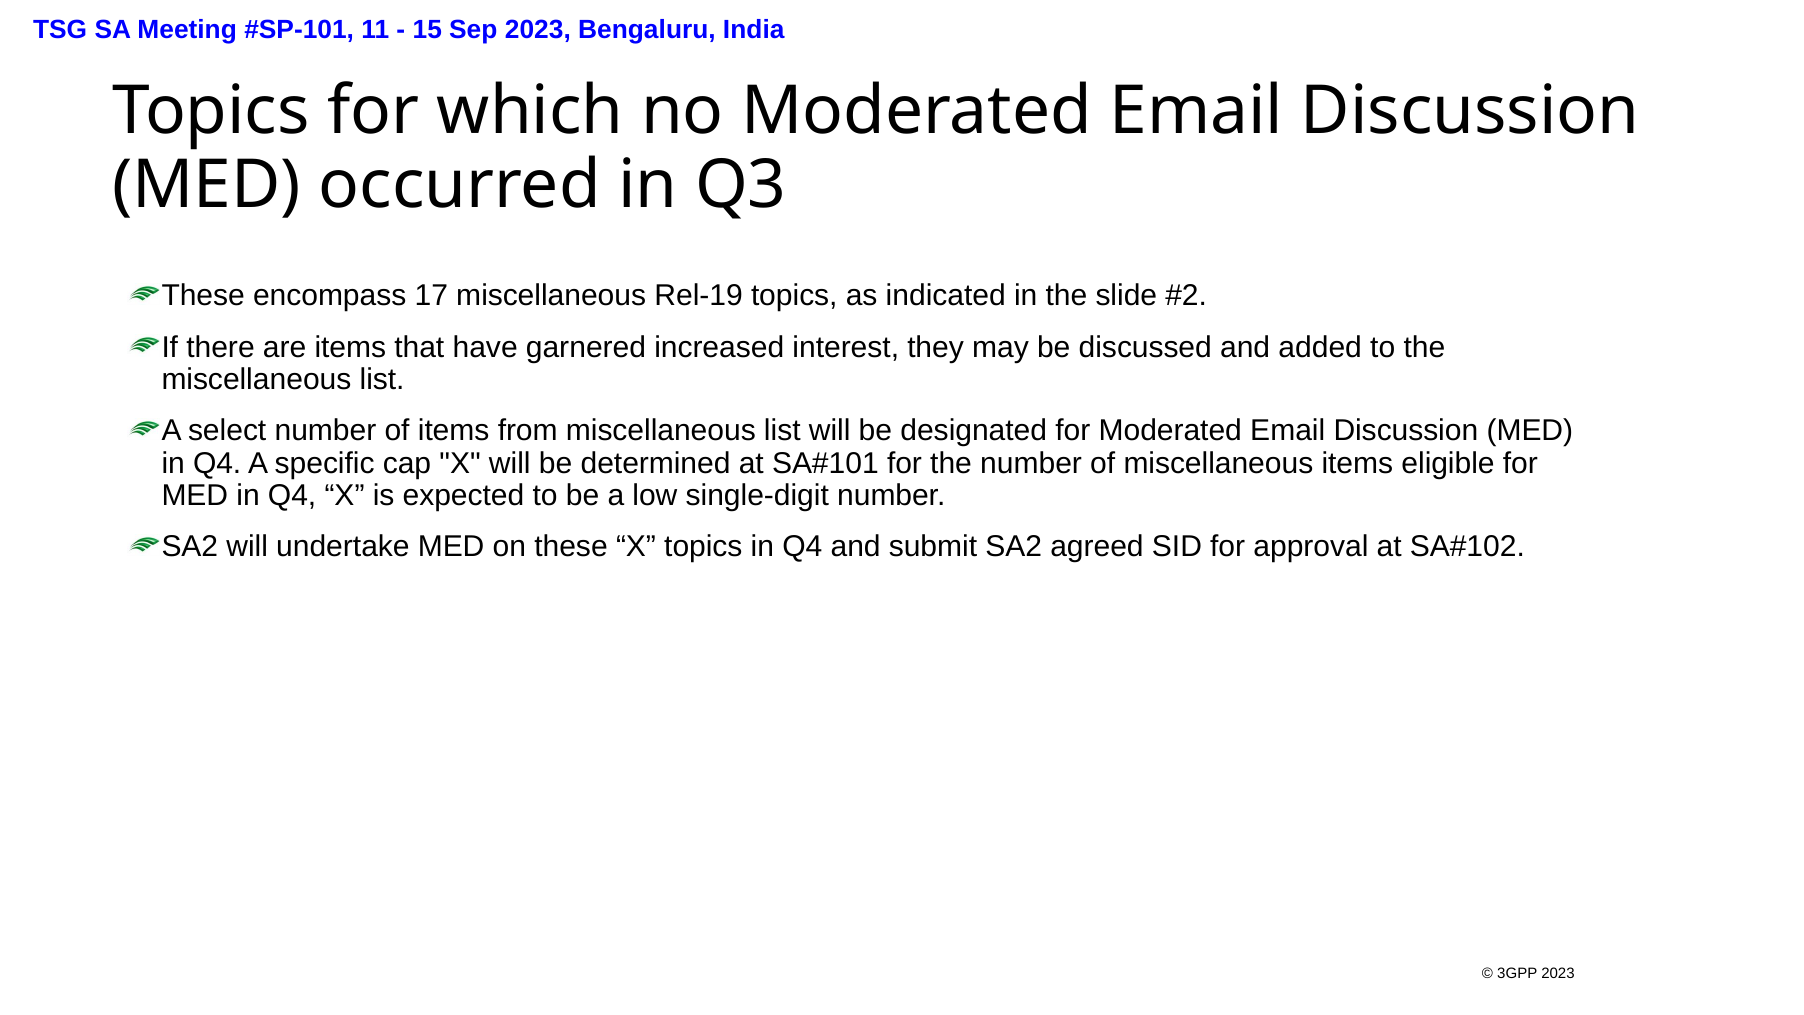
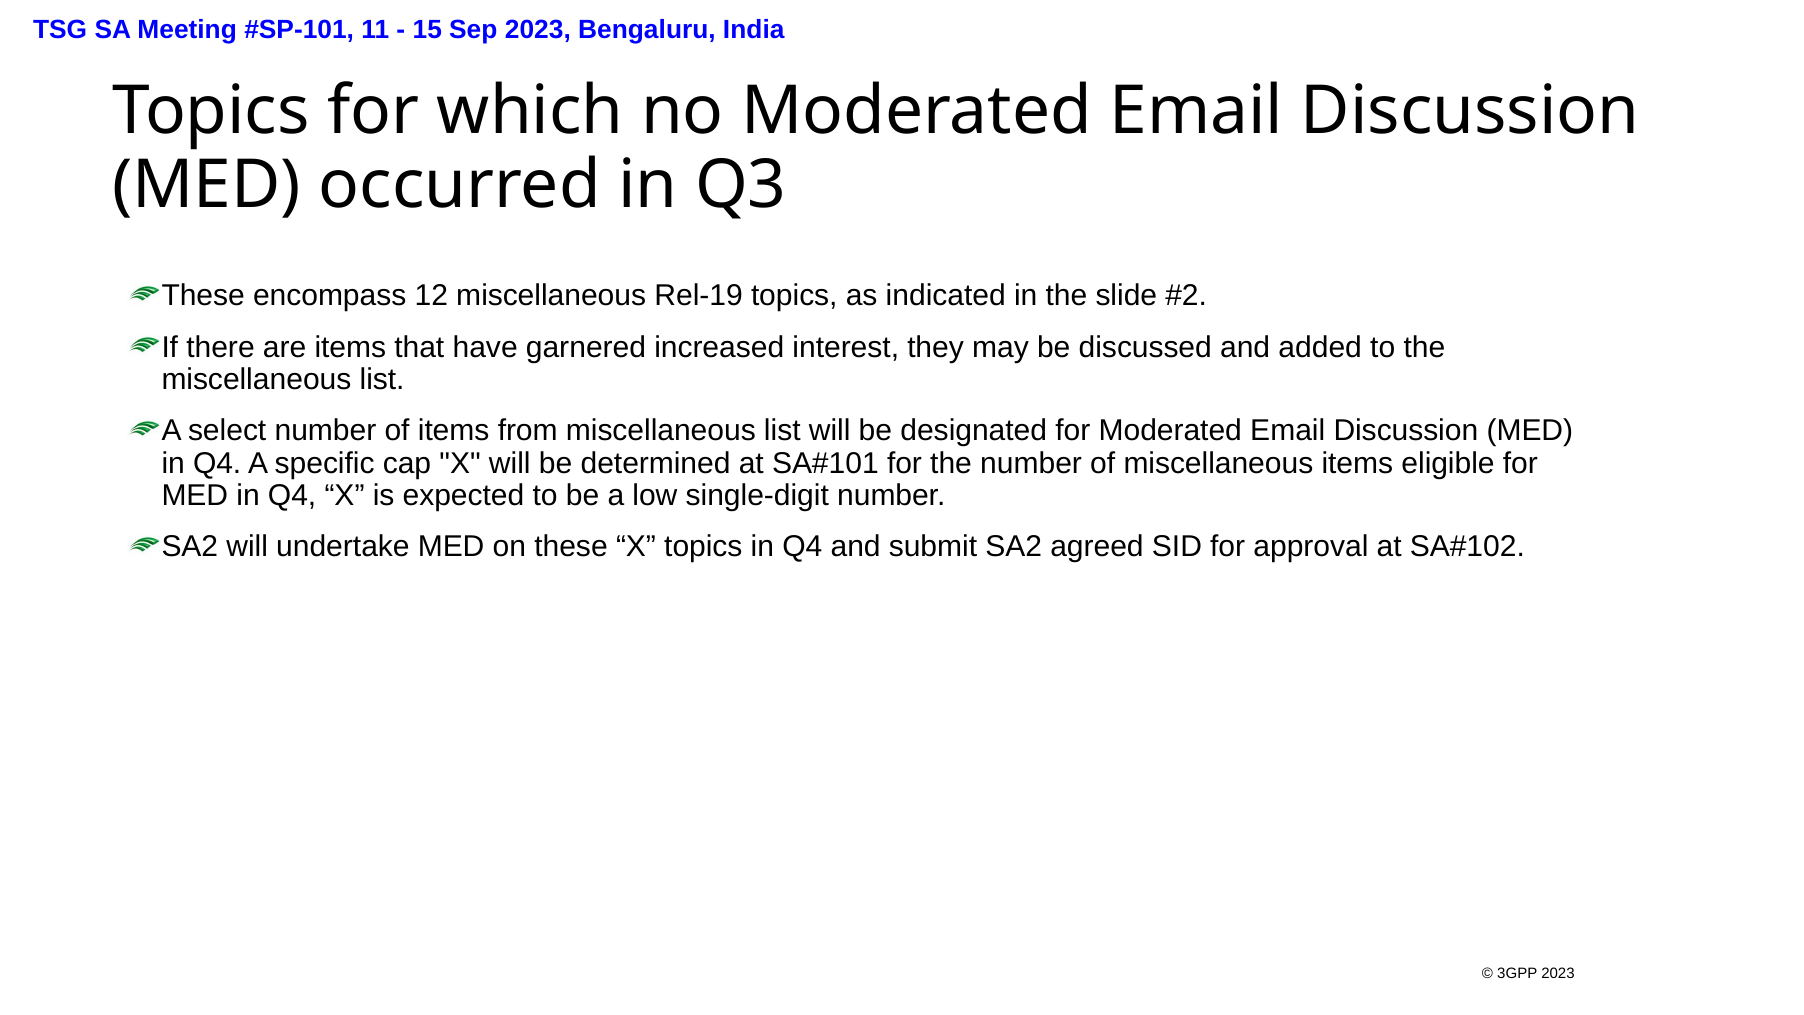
17: 17 -> 12 (431, 296)
